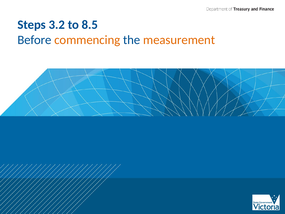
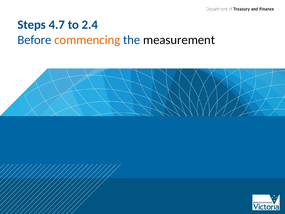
3.2: 3.2 -> 4.7 (57, 25)
8.5: 8.5 -> 2.4 (90, 25)
measurement colour: orange -> black (179, 40)
